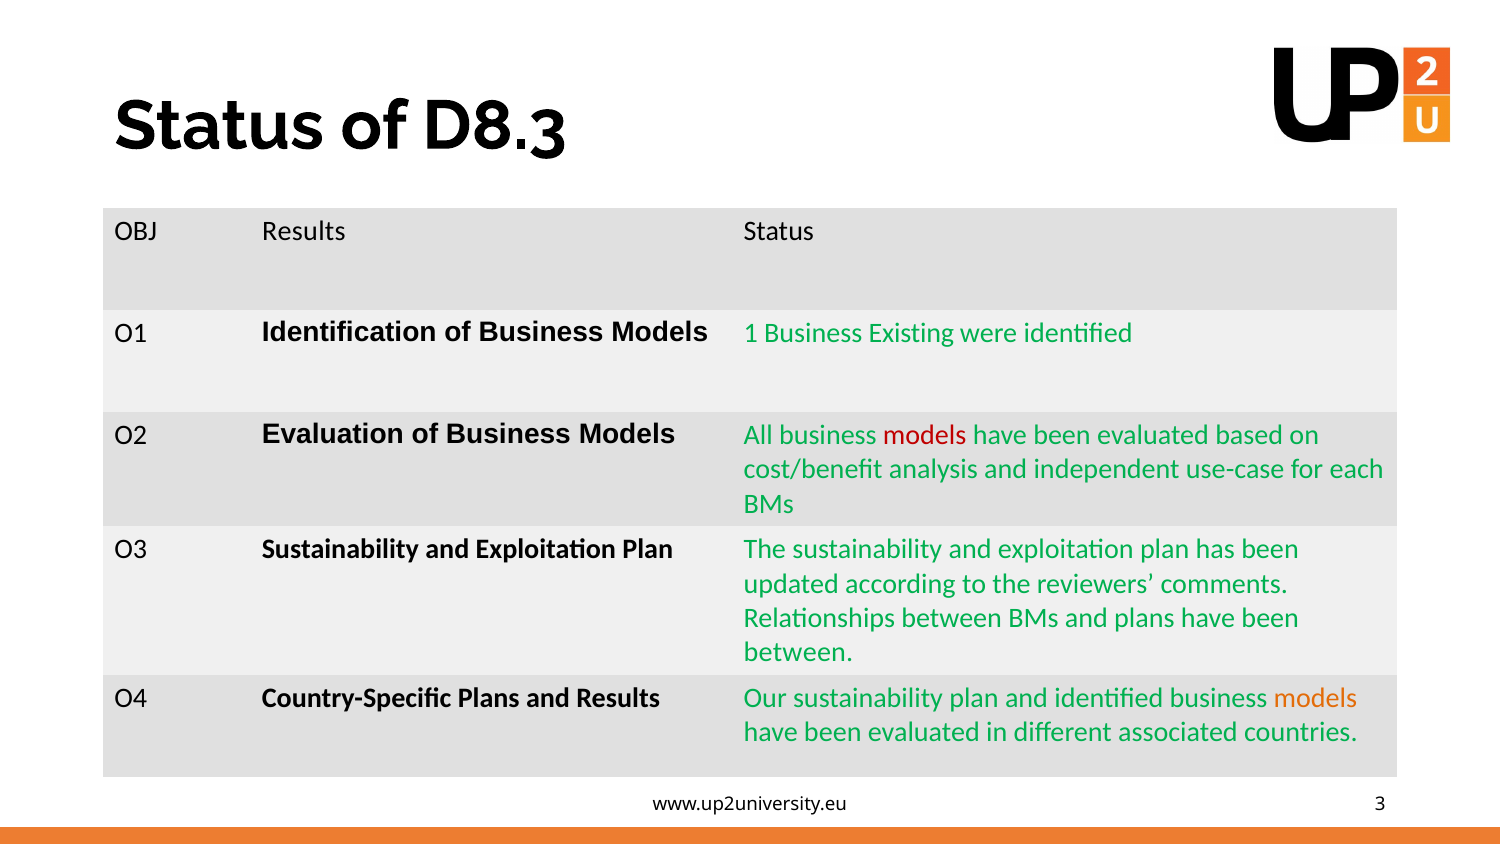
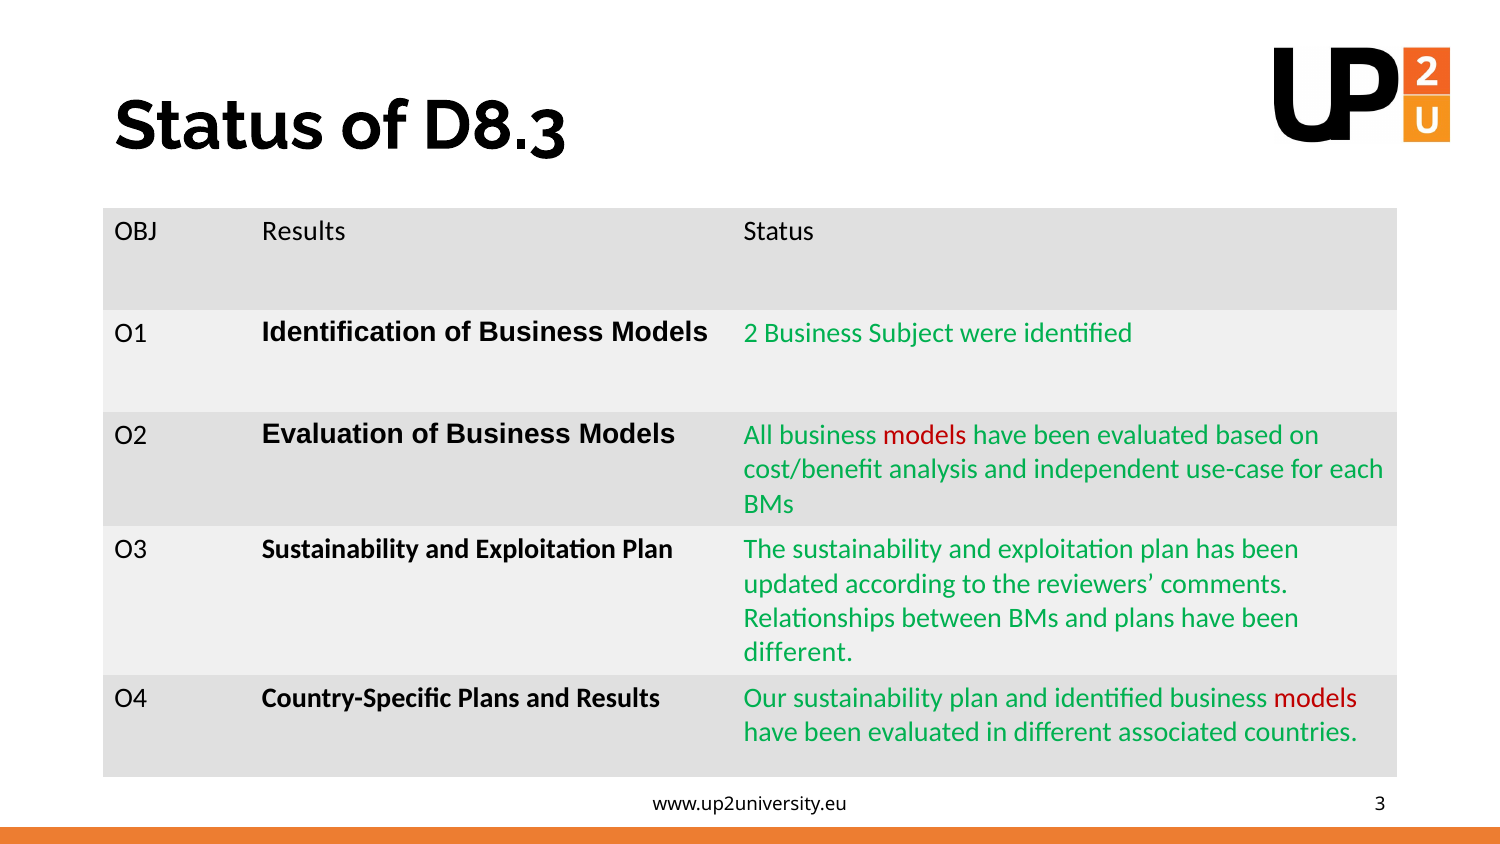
1: 1 -> 2 (751, 333)
Existing: Existing -> Subject (911, 333)
between: between -> different (798, 652)
models colour: orange -> red (1315, 698)
